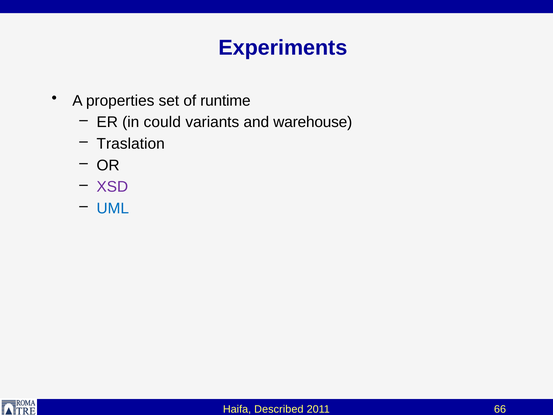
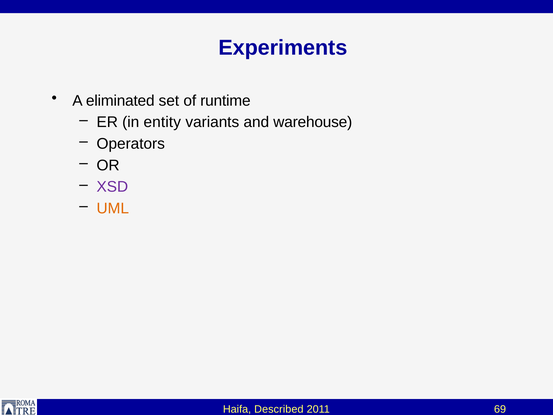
properties: properties -> eliminated (120, 101)
could: could -> entity (162, 122)
Traslation: Traslation -> Operators (131, 144)
UML colour: blue -> orange (113, 208)
66: 66 -> 69 (500, 409)
